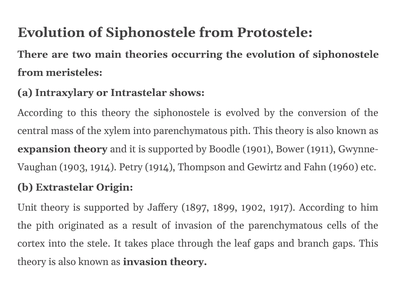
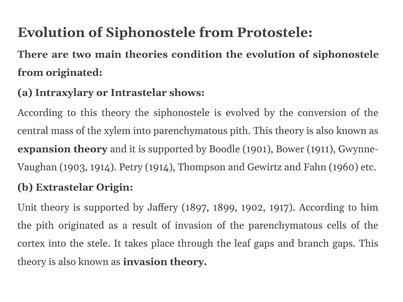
occurring: occurring -> condition (197, 54)
from meristeles: meristeles -> originated (74, 73)
